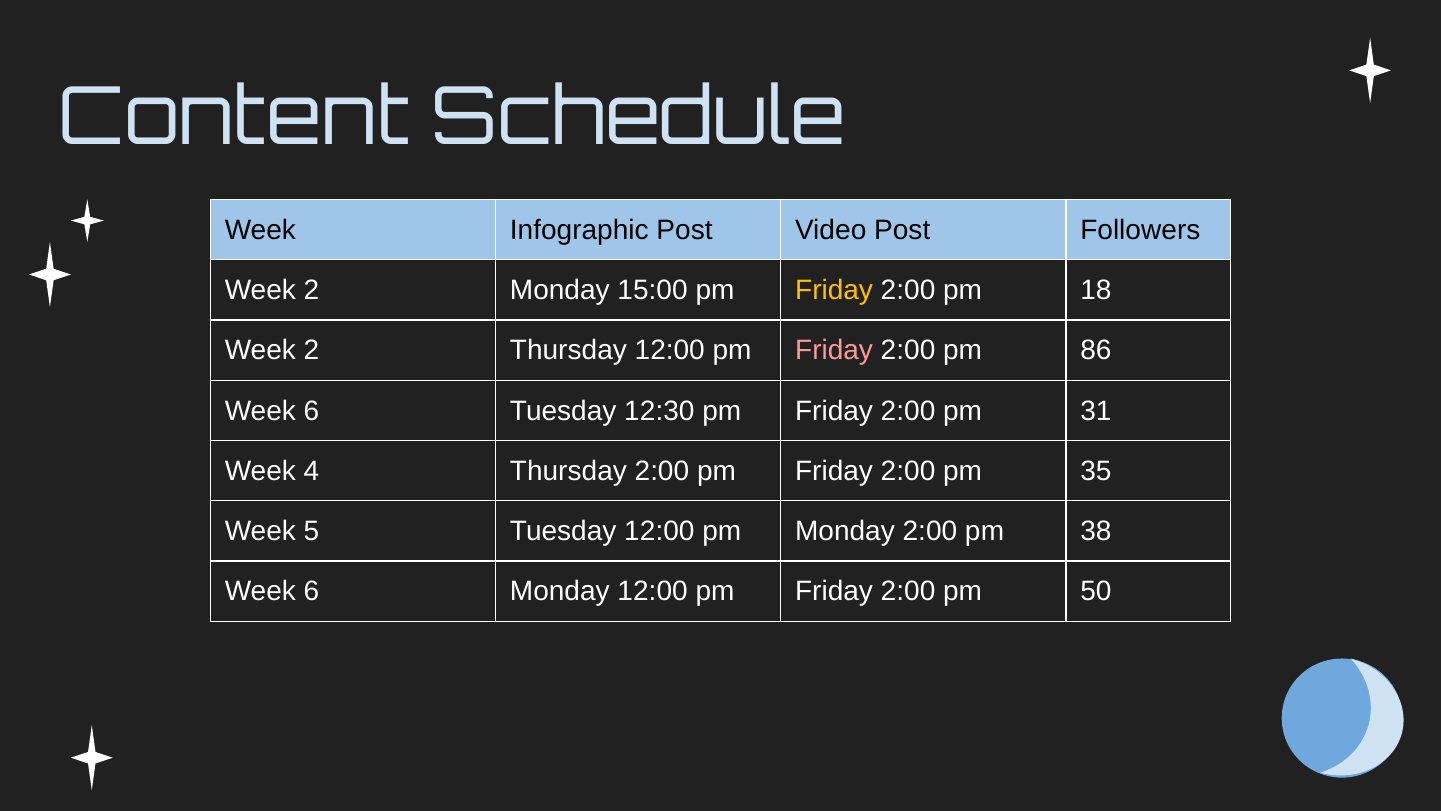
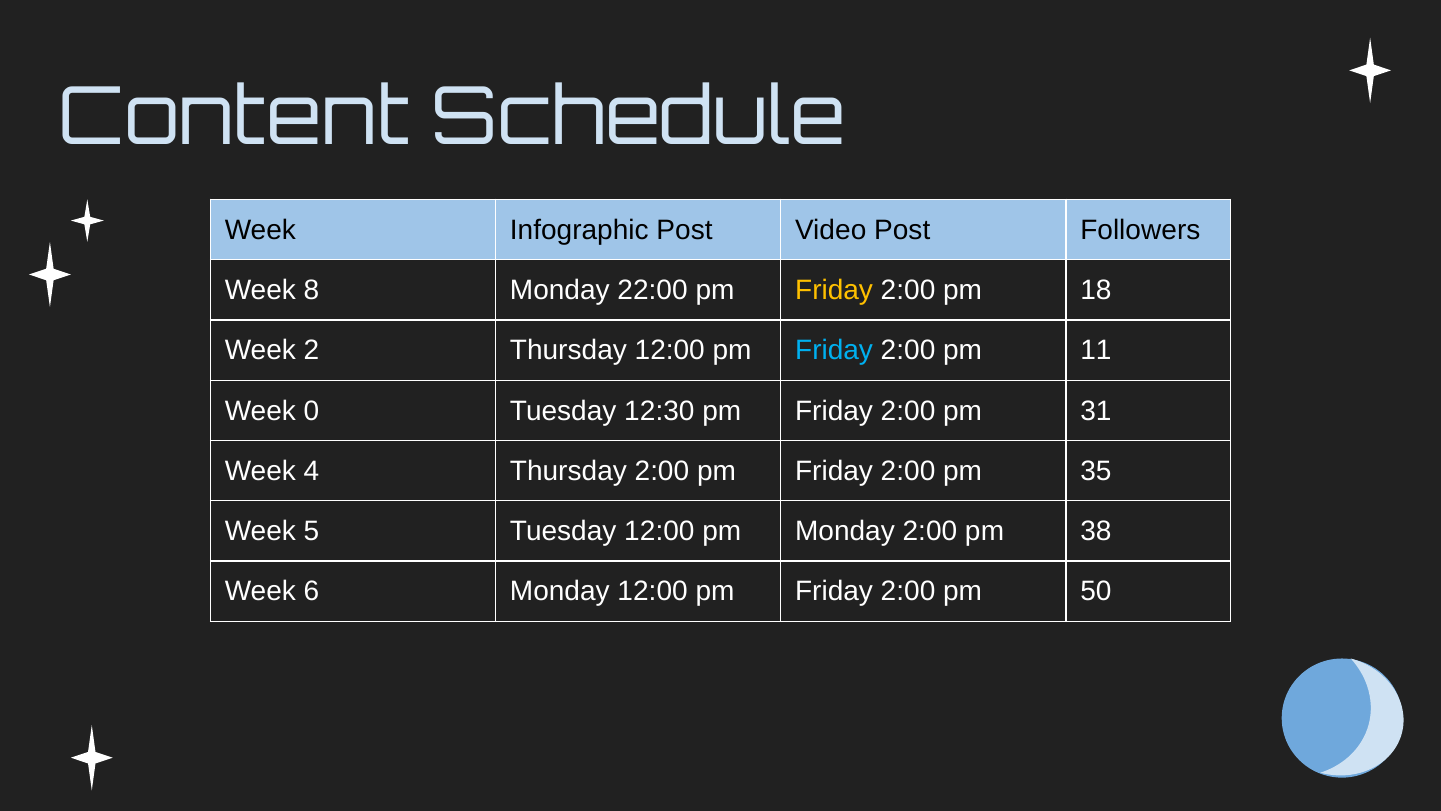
2: 2 -> 8 (312, 290)
15:00: 15:00 -> 22:00 (653, 290)
Friday colour: pink -> light blue (834, 350)
86: 86 -> 11 (1096, 350)
6: 6 -> 0 (312, 411)
